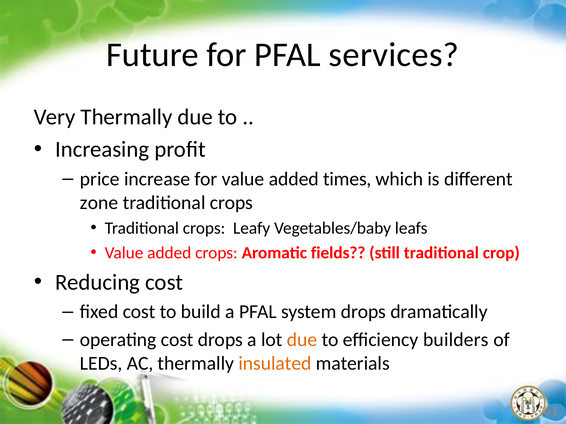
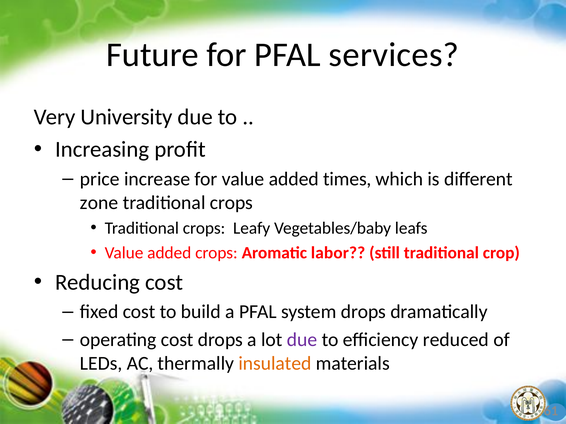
Very Thermally: Thermally -> University (127, 117)
fields: fields -> labor (338, 253)
due colour: orange -> purple (302, 340)
builders: builders -> reduced (456, 340)
